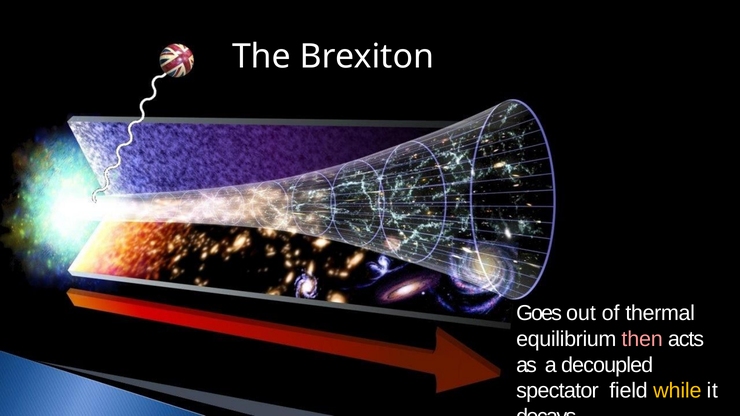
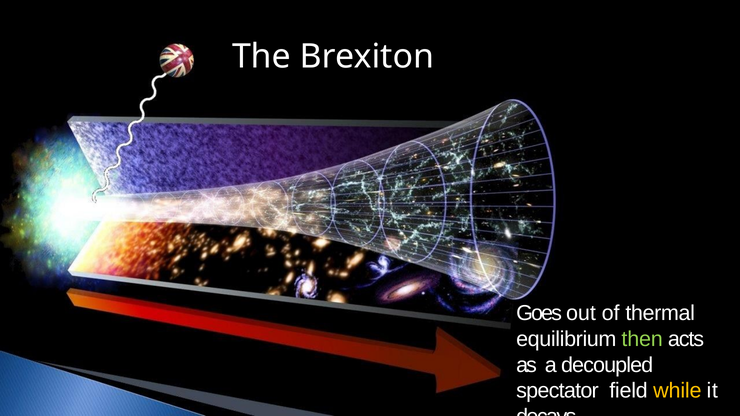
then colour: pink -> light green (642, 339)
